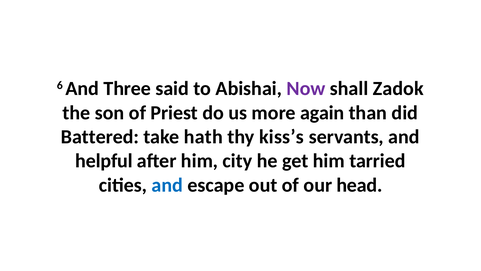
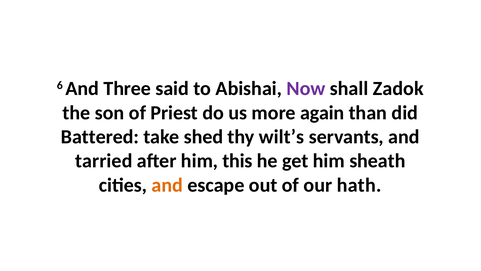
hath: hath -> shed (203, 137)
kiss’s: kiss’s -> wilt’s (282, 137)
helpful: helpful -> tarried (104, 161)
city: city -> this (238, 161)
tarried: tarried -> sheath (377, 161)
and colour: blue -> orange (167, 185)
head: head -> hath (359, 185)
